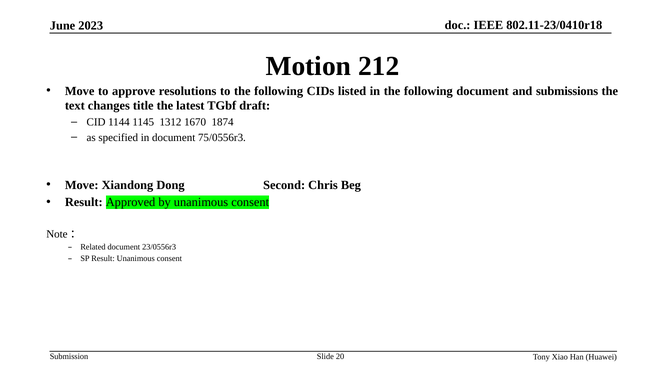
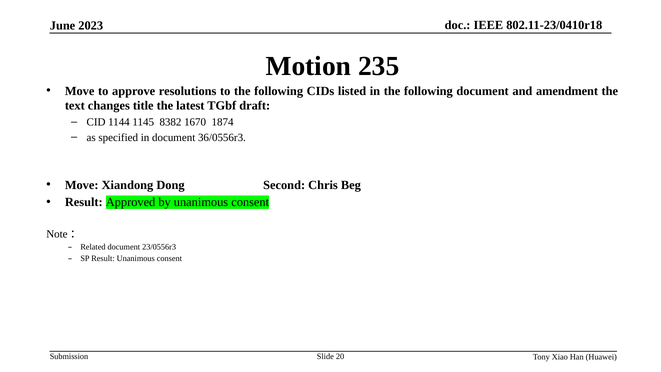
212: 212 -> 235 (379, 66)
submissions: submissions -> amendment (567, 91)
1312: 1312 -> 8382 (170, 122)
75/0556r3: 75/0556r3 -> 36/0556r3 (222, 137)
